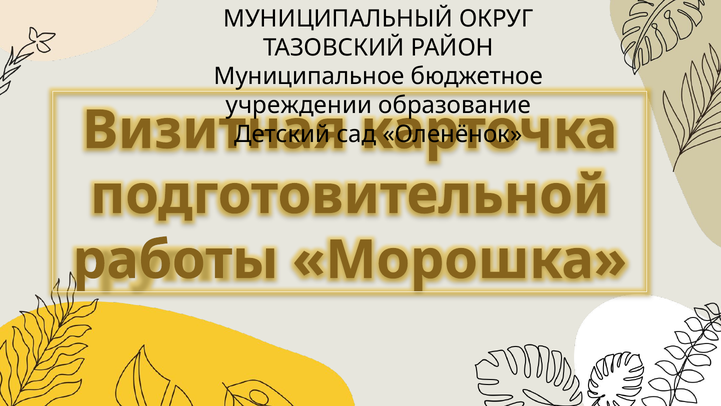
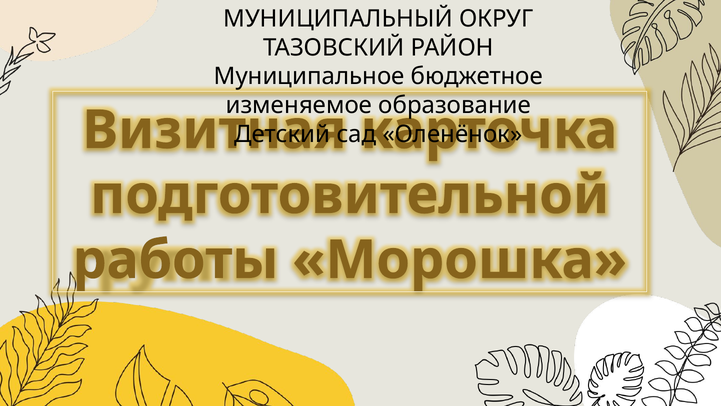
учреждении: учреждении -> изменяемое (299, 105)
